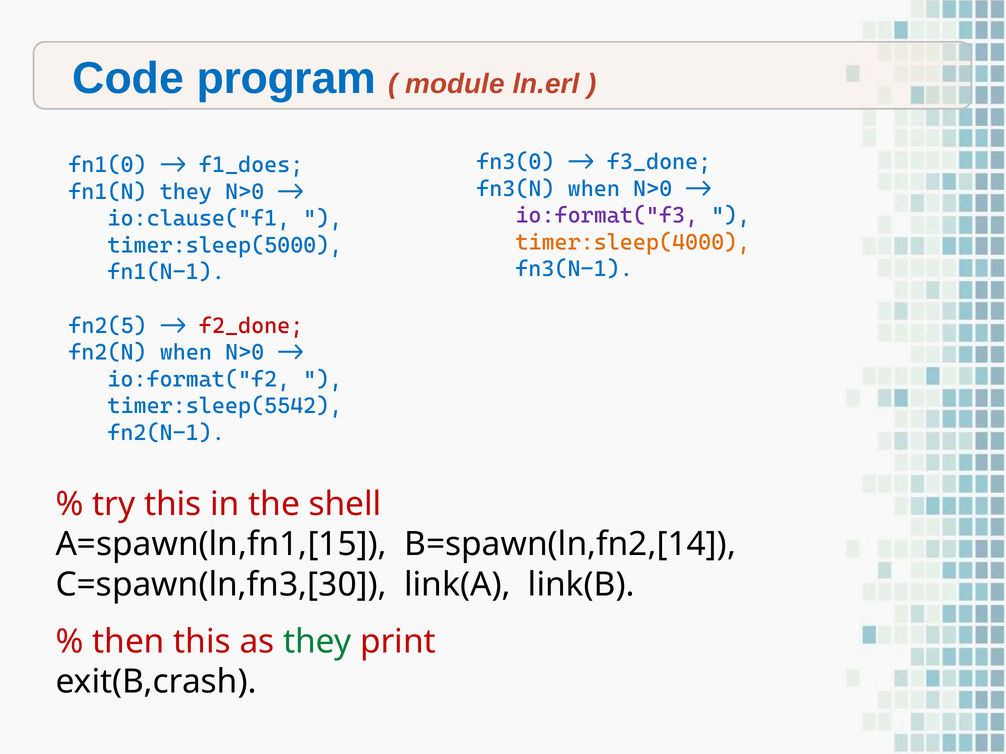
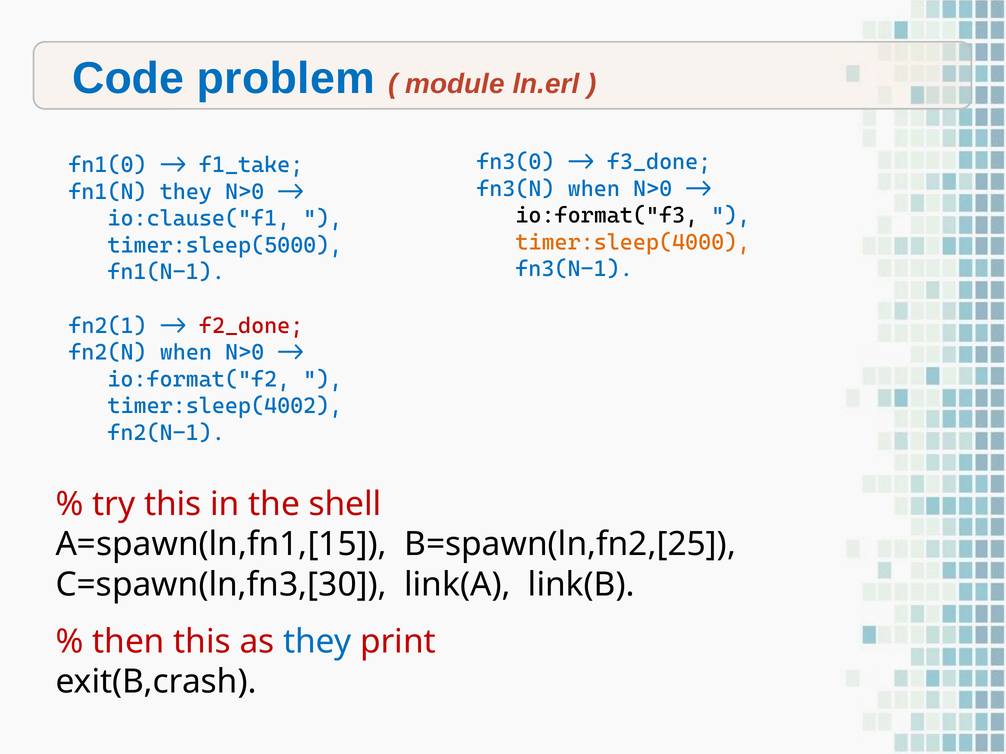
program: program -> problem (286, 79)
f1_does: f1_does -> f1_take (251, 165)
io:format("f3 colour: purple -> black (607, 216)
fn2(5: fn2(5 -> fn2(1 (108, 326)
timer:sleep(5542: timer:sleep(5542 -> timer:sleep(4002 (225, 406)
B=spawn(ln,fn2,[14: B=spawn(ln,fn2,[14 -> B=spawn(ln,fn2,[25 (570, 545)
they colour: green -> blue (317, 642)
